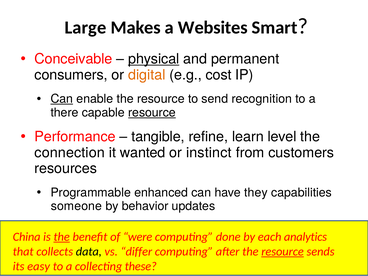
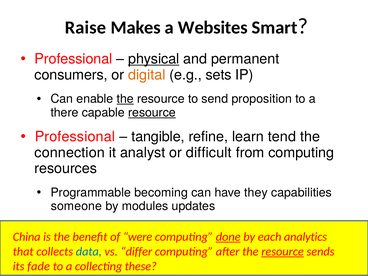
Large: Large -> Raise (85, 27)
Conceivable: Conceivable -> Professional (73, 59)
cost: cost -> sets (219, 75)
Can underline: present -> none (62, 99)
the underline: none -> present (125, 99)
recognition: recognition -> proposition (262, 99)
Performance: Performance -> Professional (75, 137)
level: level -> tend (282, 137)
wanted: wanted -> analyst (143, 153)
instinct: instinct -> difficult (209, 153)
from customers: customers -> computing (301, 153)
enhanced: enhanced -> becoming (161, 192)
behavior: behavior -> modules (145, 206)
the underline: present -> none (62, 237)
done underline: none -> present (228, 237)
data colour: black -> blue (89, 252)
easy: easy -> fade (39, 266)
